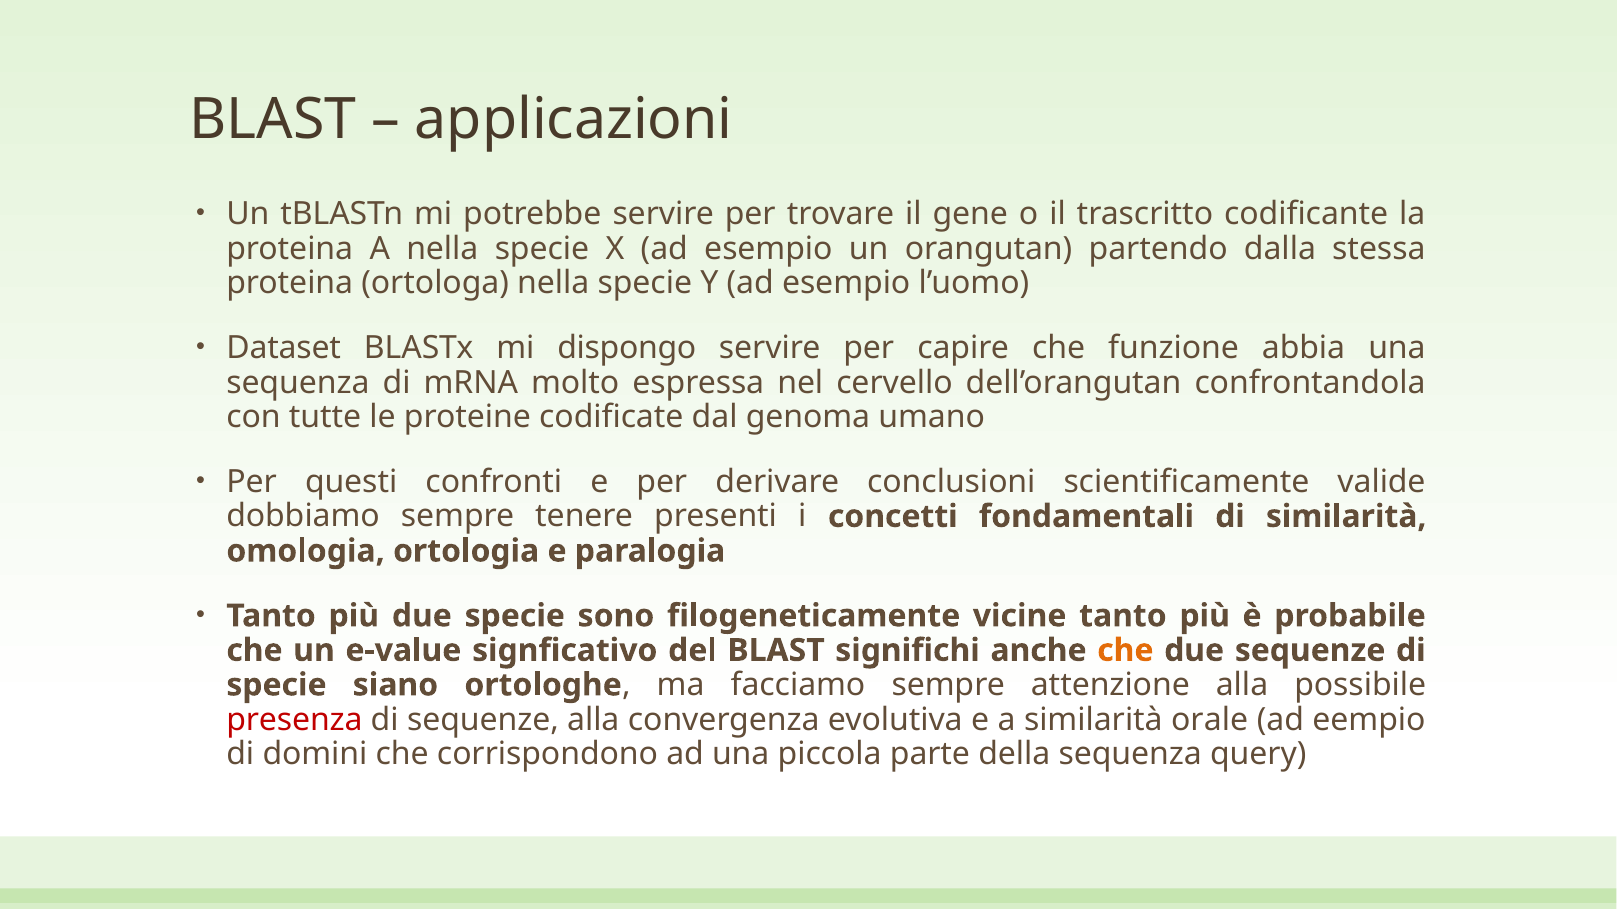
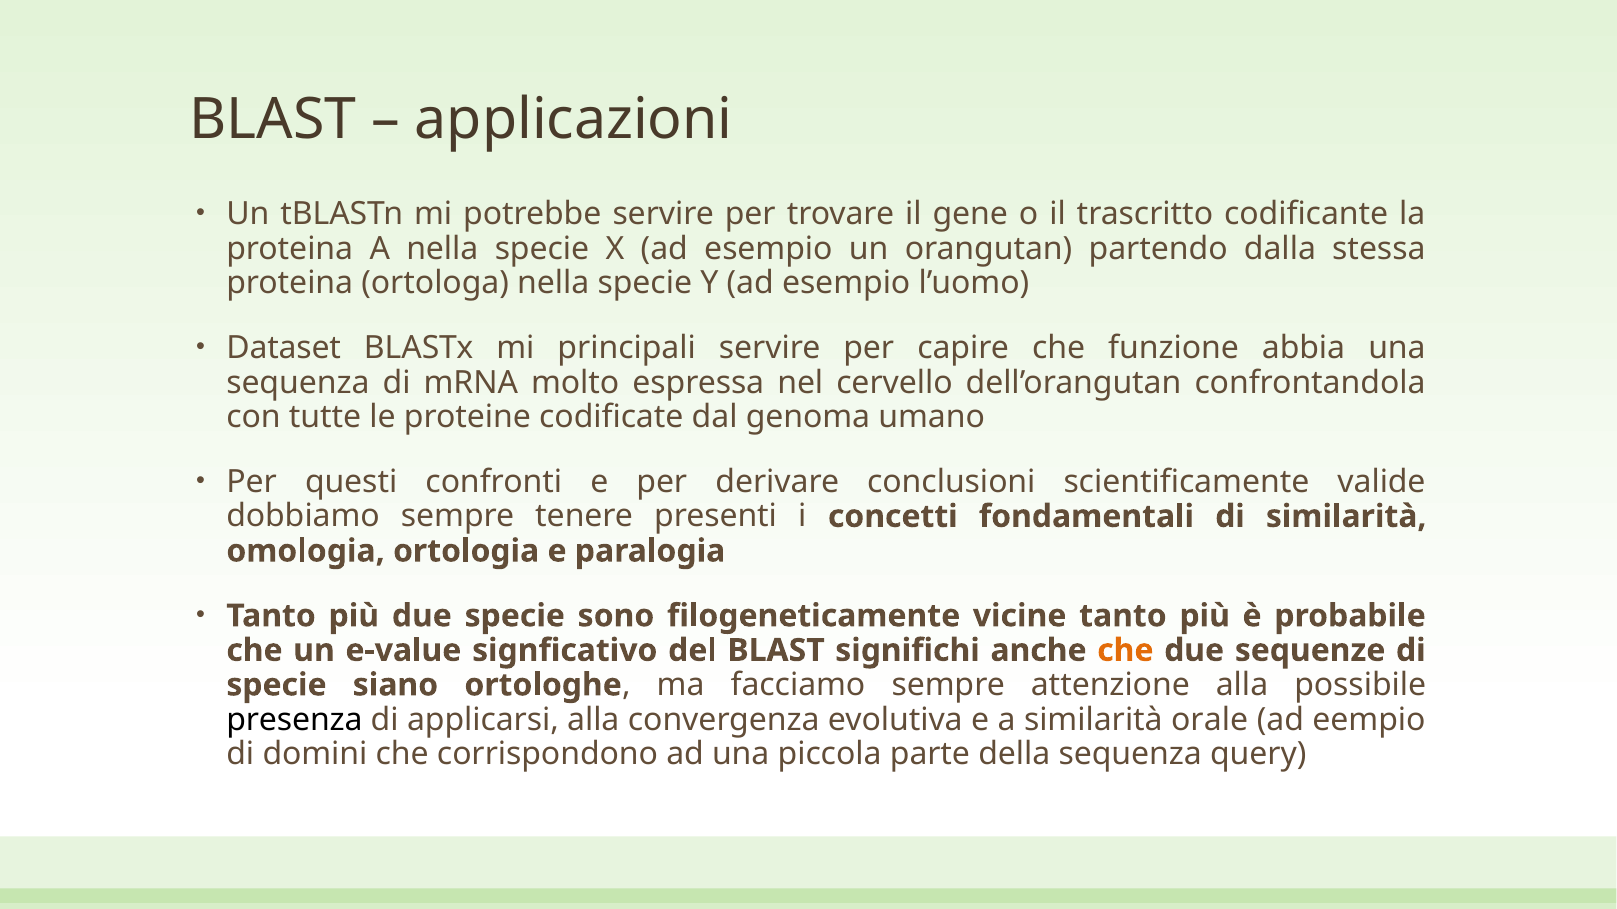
dispongo: dispongo -> principali (627, 348)
presenza colour: red -> black (294, 720)
di sequenze: sequenze -> applicarsi (483, 720)
